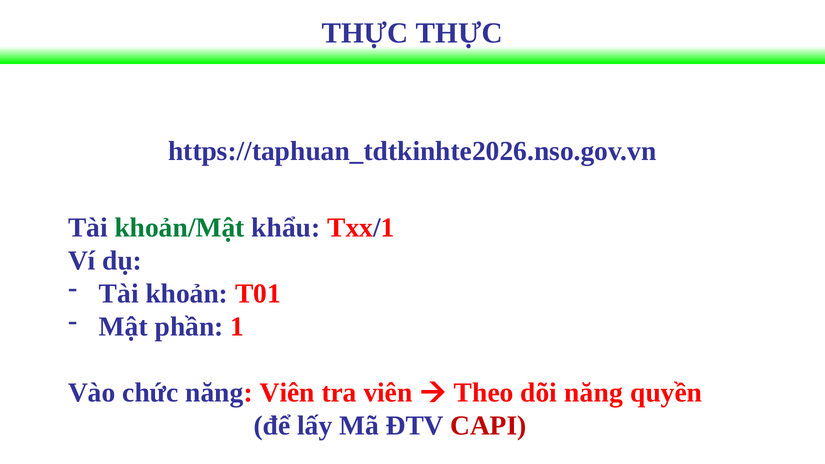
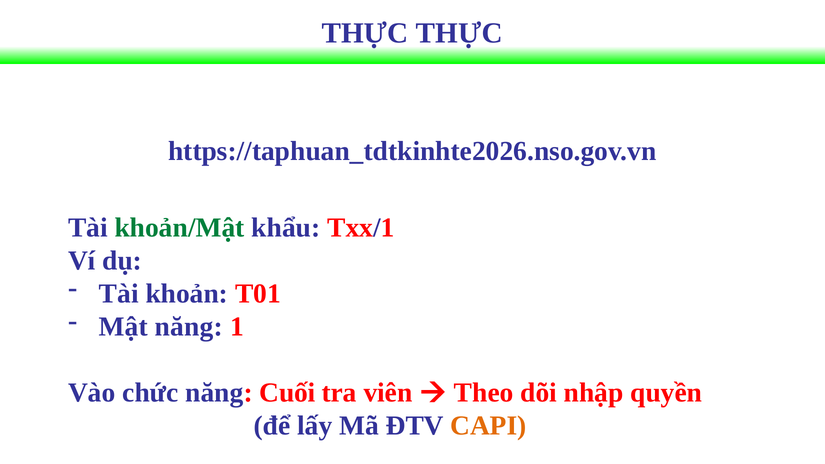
Mật phần: phần -> năng (189, 327)
năng Viên: Viên -> Cuối (287, 393)
dõi năng: năng -> nhập (594, 393)
CAPI colour: red -> orange (488, 426)
